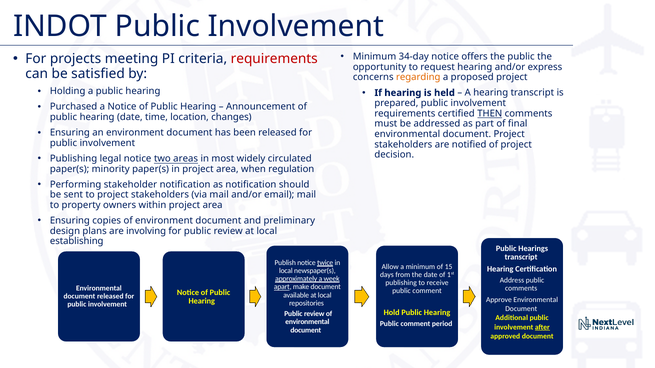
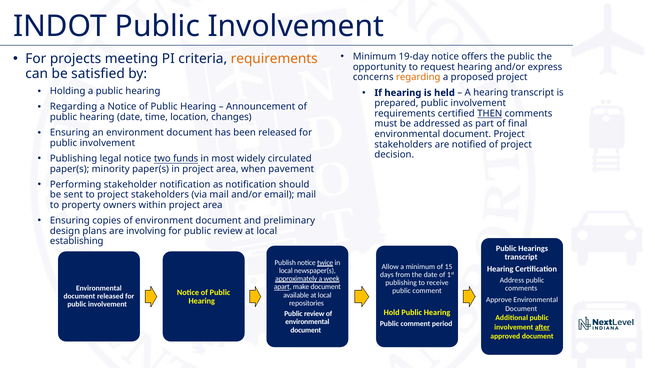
34-day: 34-day -> 19-day (414, 57)
requirements colour: red -> orange (274, 59)
Purchased: Purchased -> Regarding (74, 107)
areas: areas -> funds (186, 159)
regulation: regulation -> pavement (291, 169)
